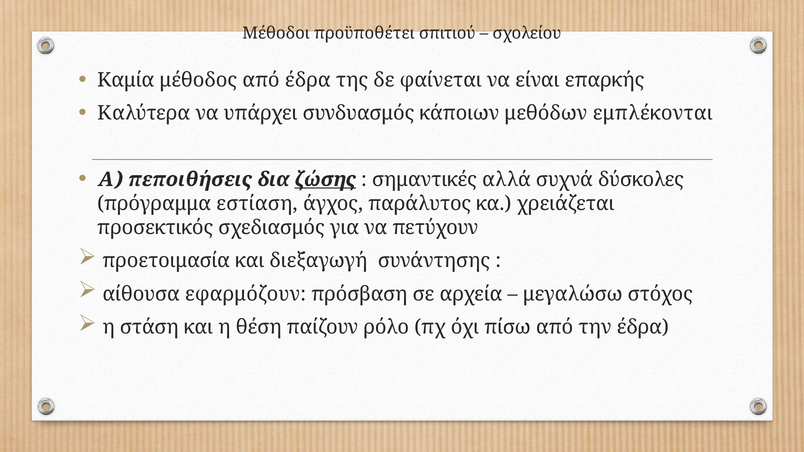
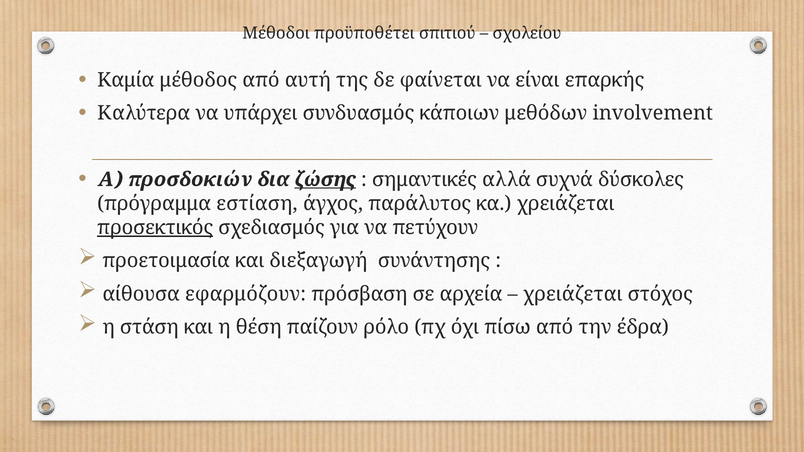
από έδρα: έδρα -> αυτή (308, 80)
εμπλέκονται: εμπλέκονται -> involvement (653, 113)
πεποιθήσεις: πεποιθήσεις -> προσδοκιών (190, 179)
προσεκτικός underline: none -> present (155, 228)
μεγαλώσω: μεγαλώσω -> χρειάζεται (573, 294)
